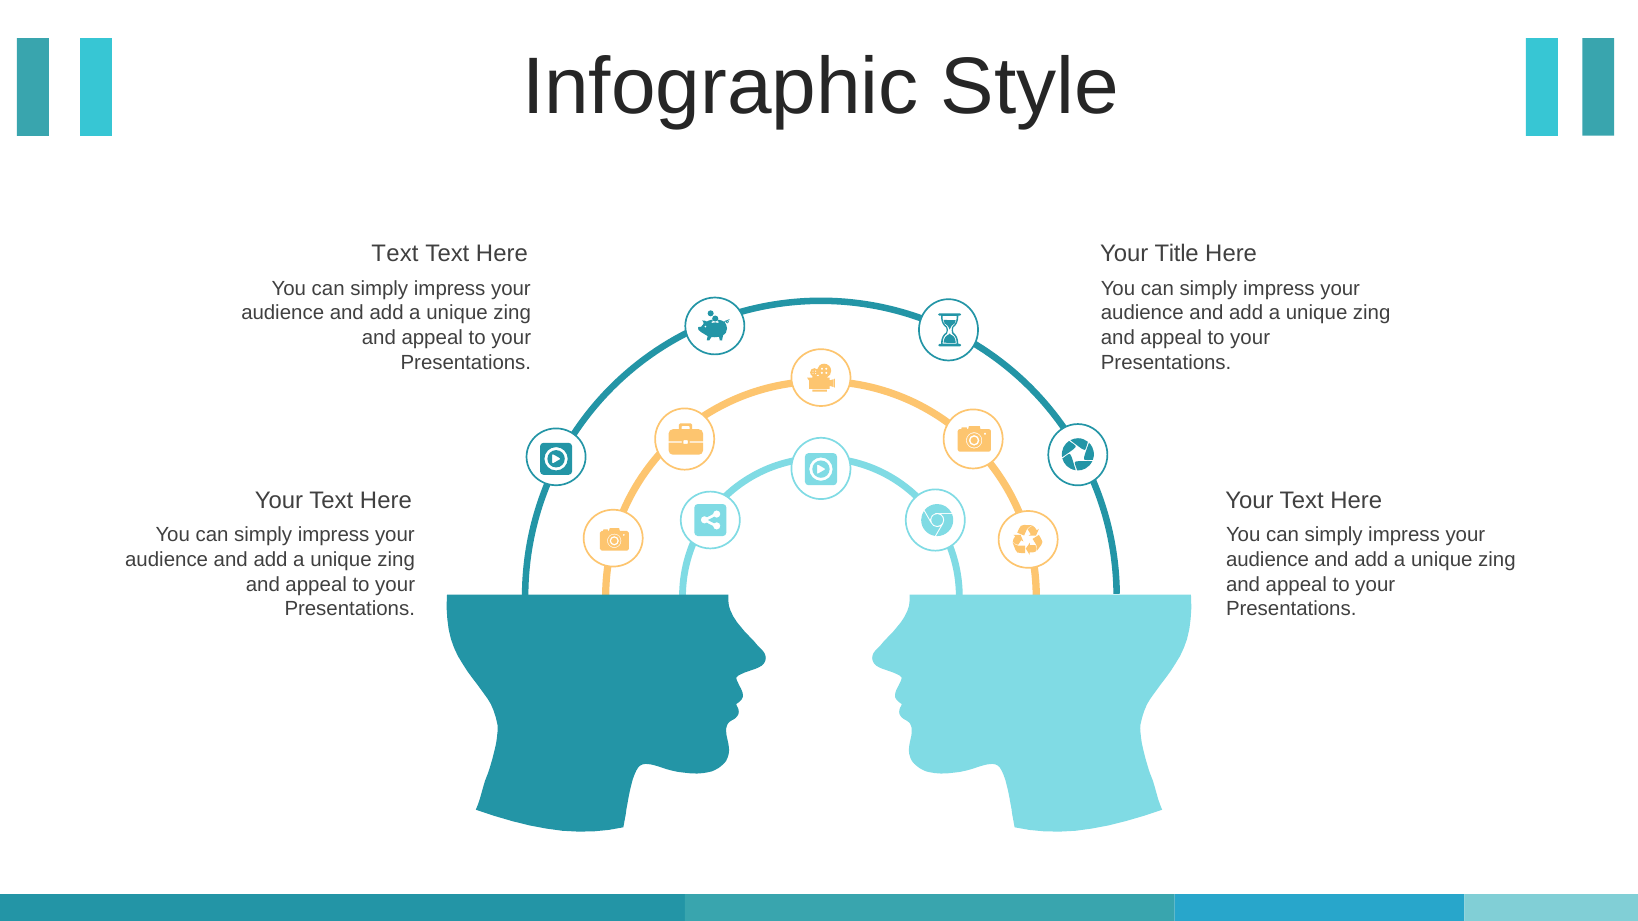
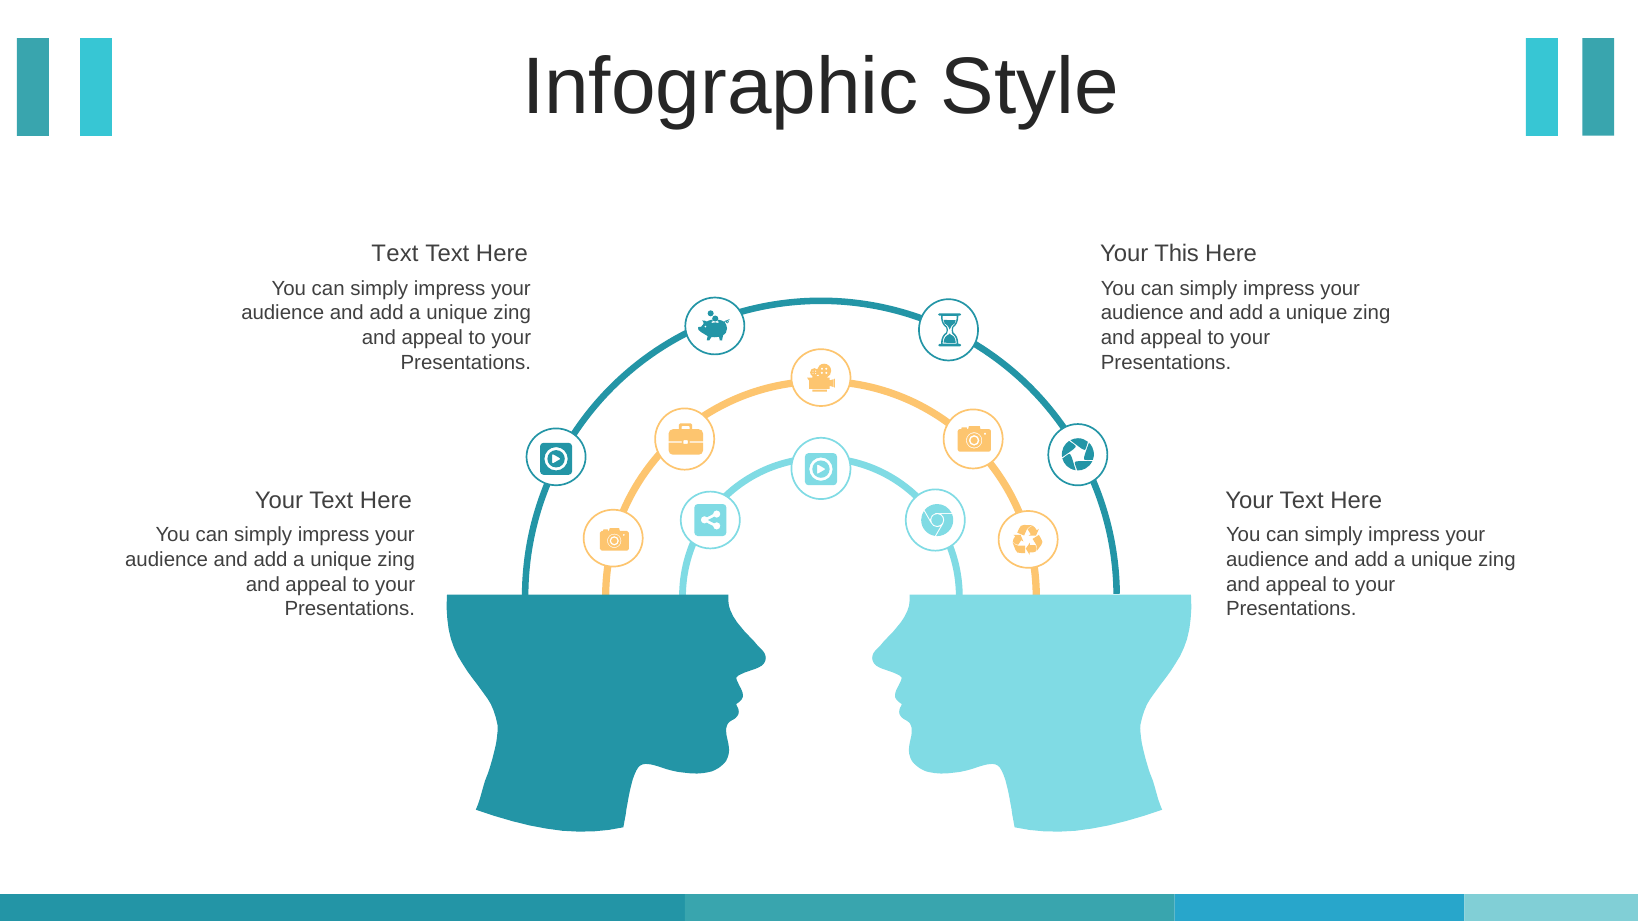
Title: Title -> This (1177, 254)
